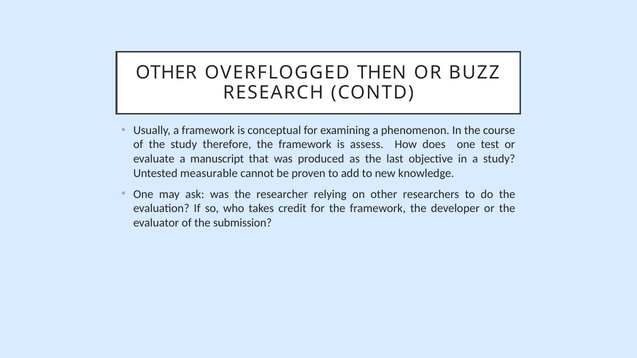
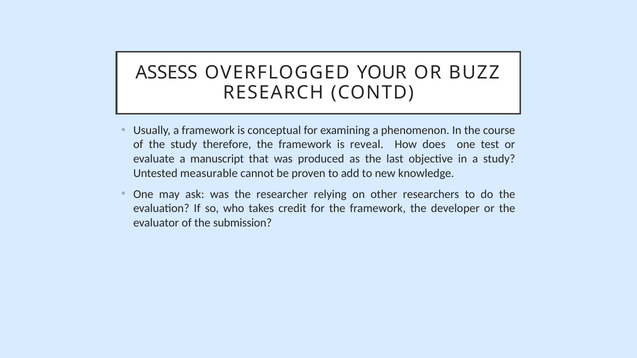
OTHER: OTHER -> ASSESS (166, 73)
THEN: THEN -> YOUR (382, 73)
assess: assess -> reveal (367, 145)
